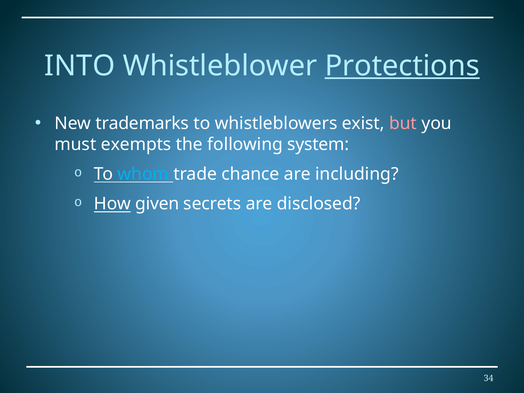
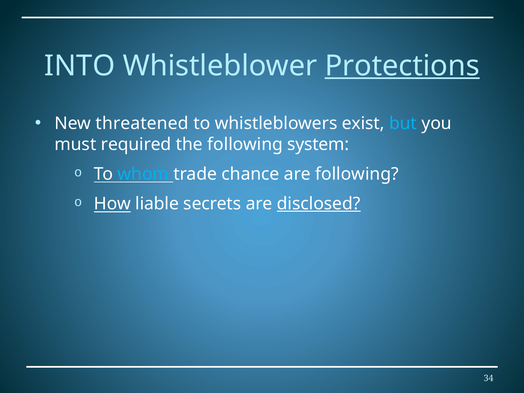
trademarks: trademarks -> threatened (142, 123)
but colour: pink -> light blue (403, 123)
exempts: exempts -> required (136, 144)
are including: including -> following (357, 174)
given: given -> liable (157, 204)
disclosed underline: none -> present (319, 204)
